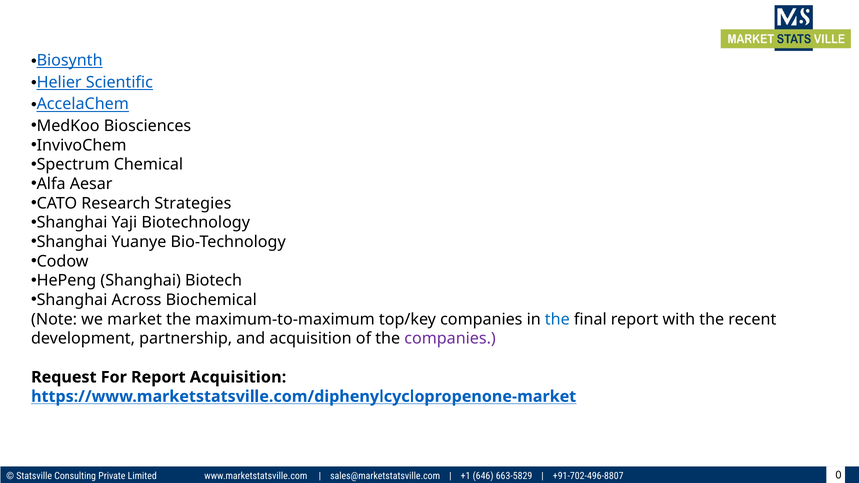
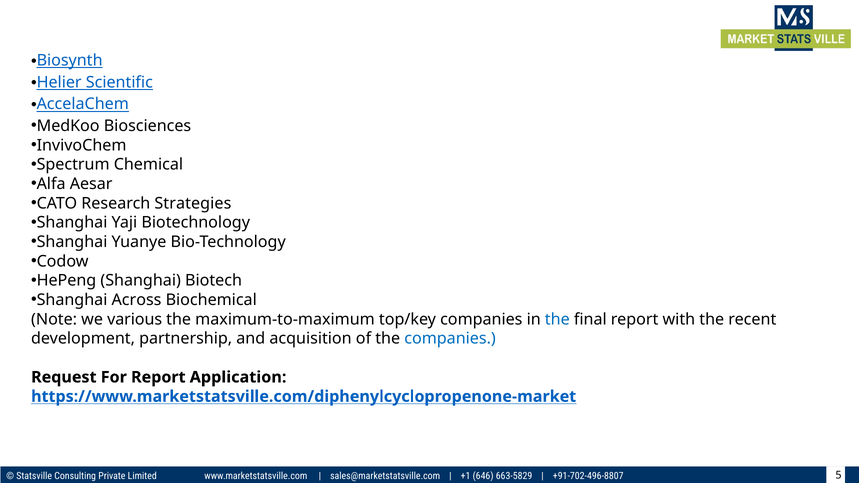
market: market -> various (135, 319)
companies colour: purple -> blue (450, 339)
Report Acquisition: Acquisition -> Application (238, 377)
0: 0 -> 5 (839, 476)
